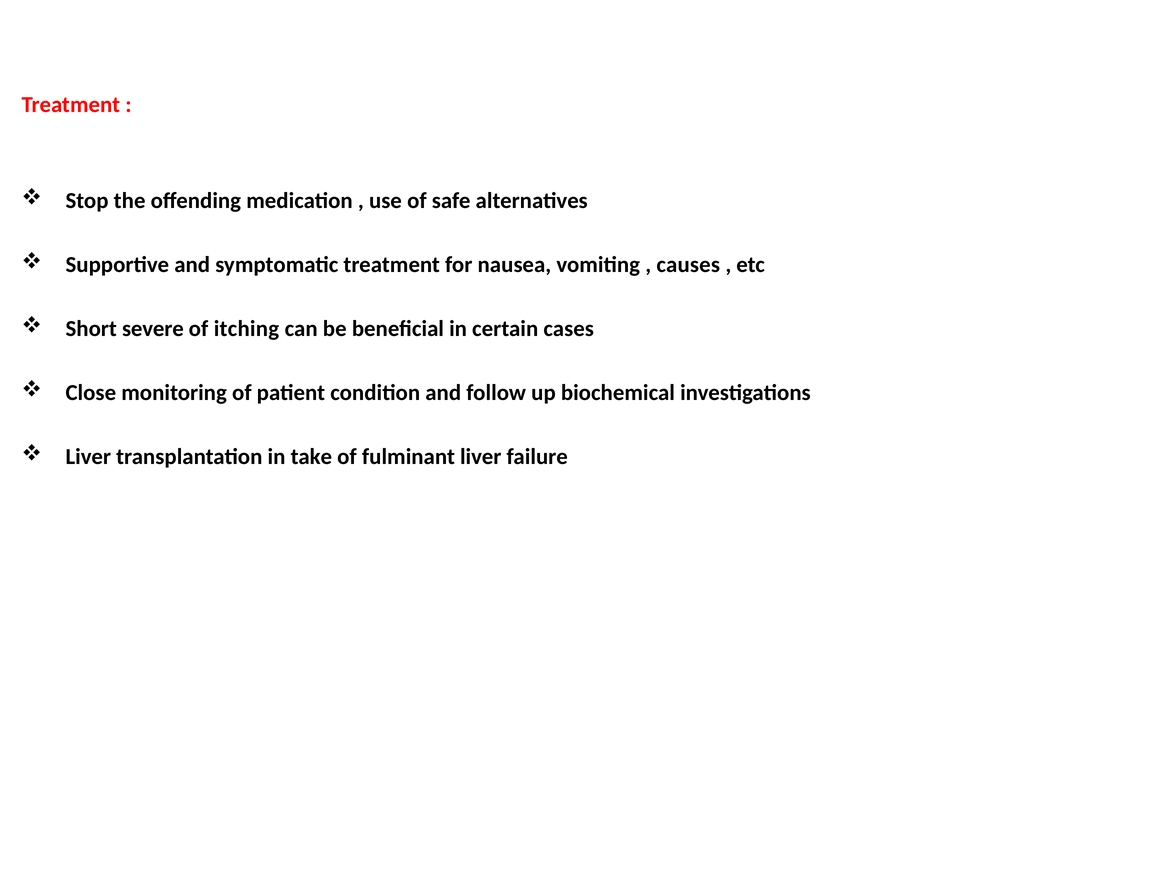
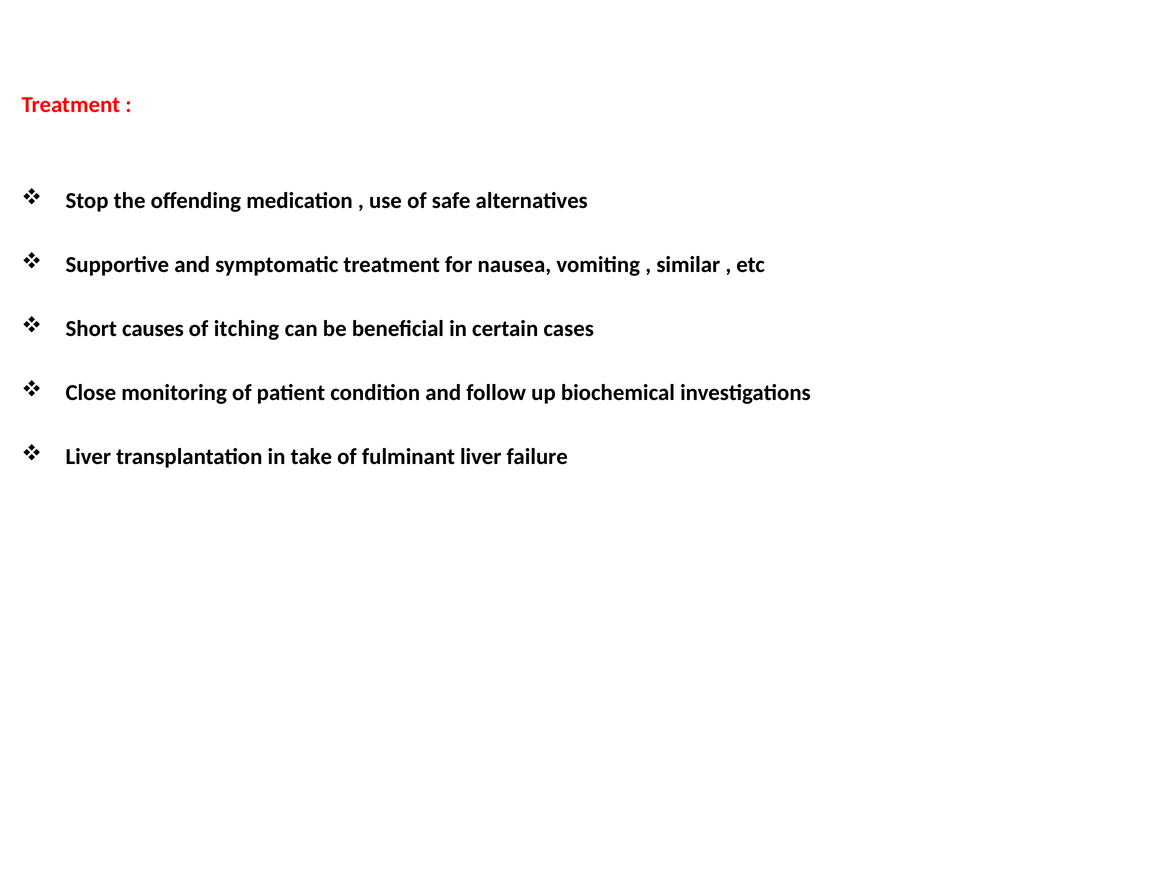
causes: causes -> similar (688, 265)
severe: severe -> causes (153, 329)
